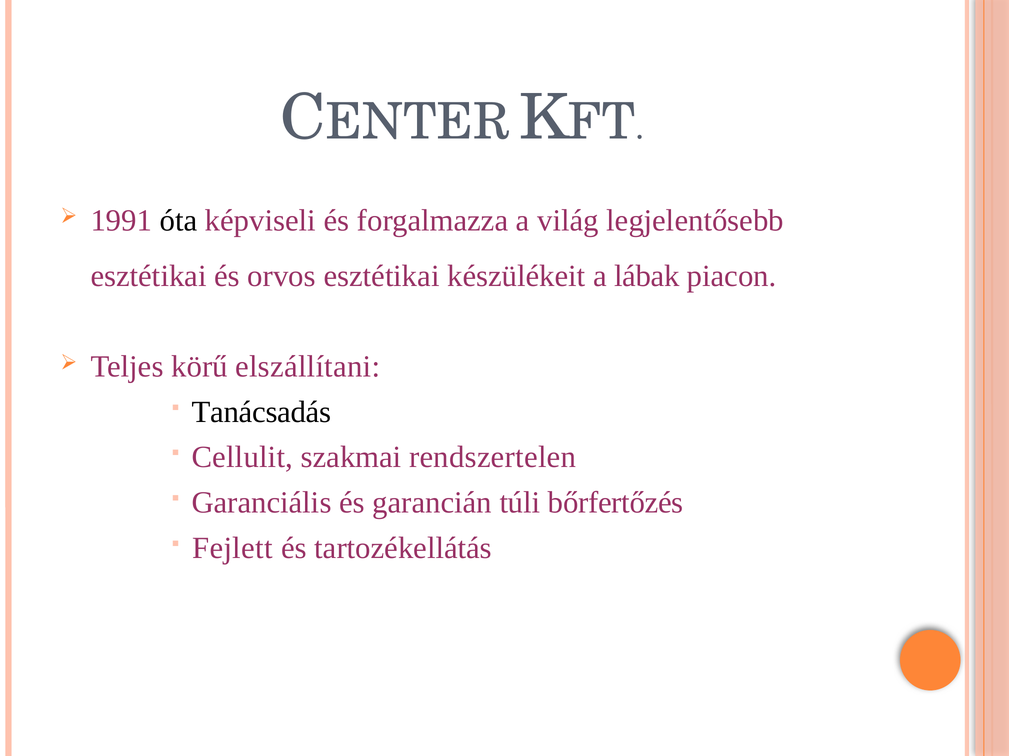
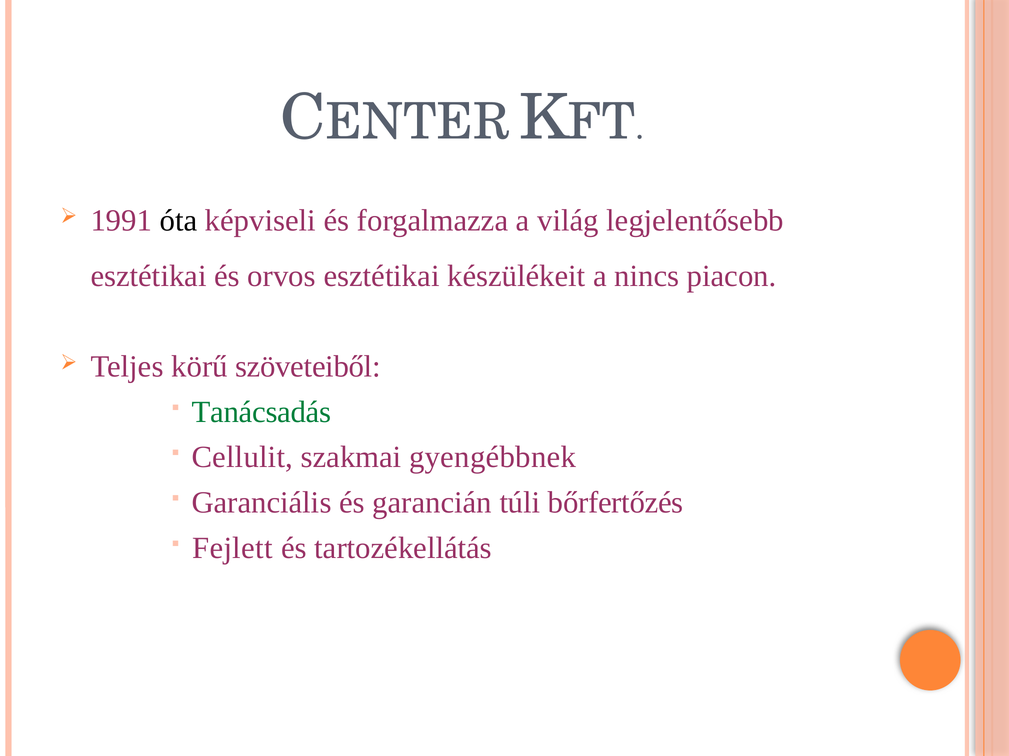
lábak: lábak -> nincs (647, 276)
elszállítani: elszállítani -> szöveteiből (308, 367)
Tanácsadás colour: black -> green (261, 412)
rendszertelen: rendszertelen -> gyengébbnek (493, 458)
